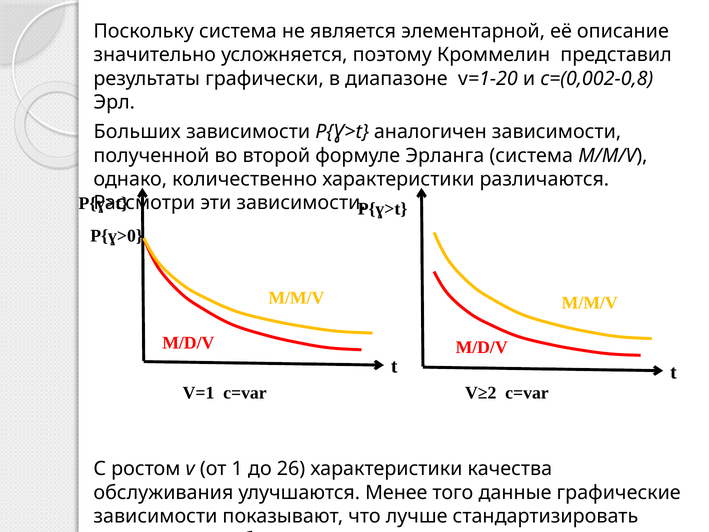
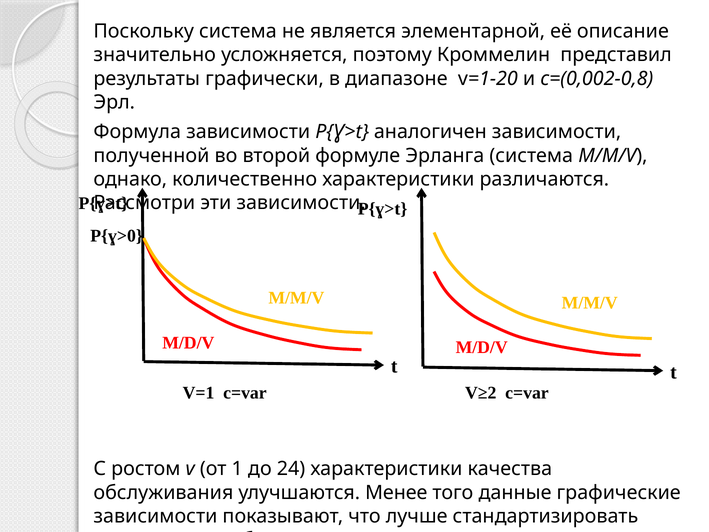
Больших: Больших -> Формула (137, 132)
26: 26 -> 24 (291, 469)
